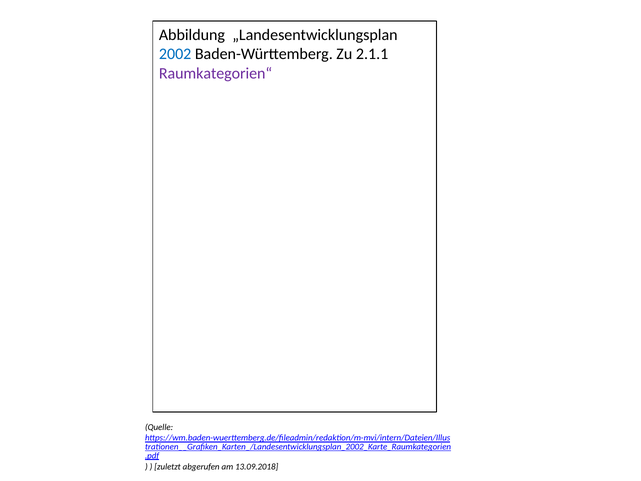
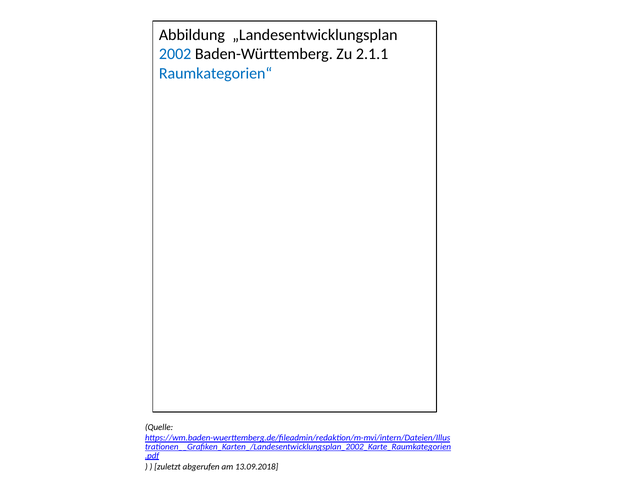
Raumkategorien“ colour: purple -> blue (216, 73)
